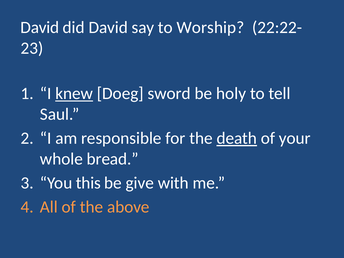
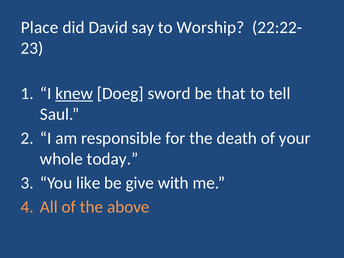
David: David -> Place (40, 28)
holy: holy -> that (231, 94)
death underline: present -> none (237, 138)
bread: bread -> today (113, 159)
this: this -> like (88, 183)
